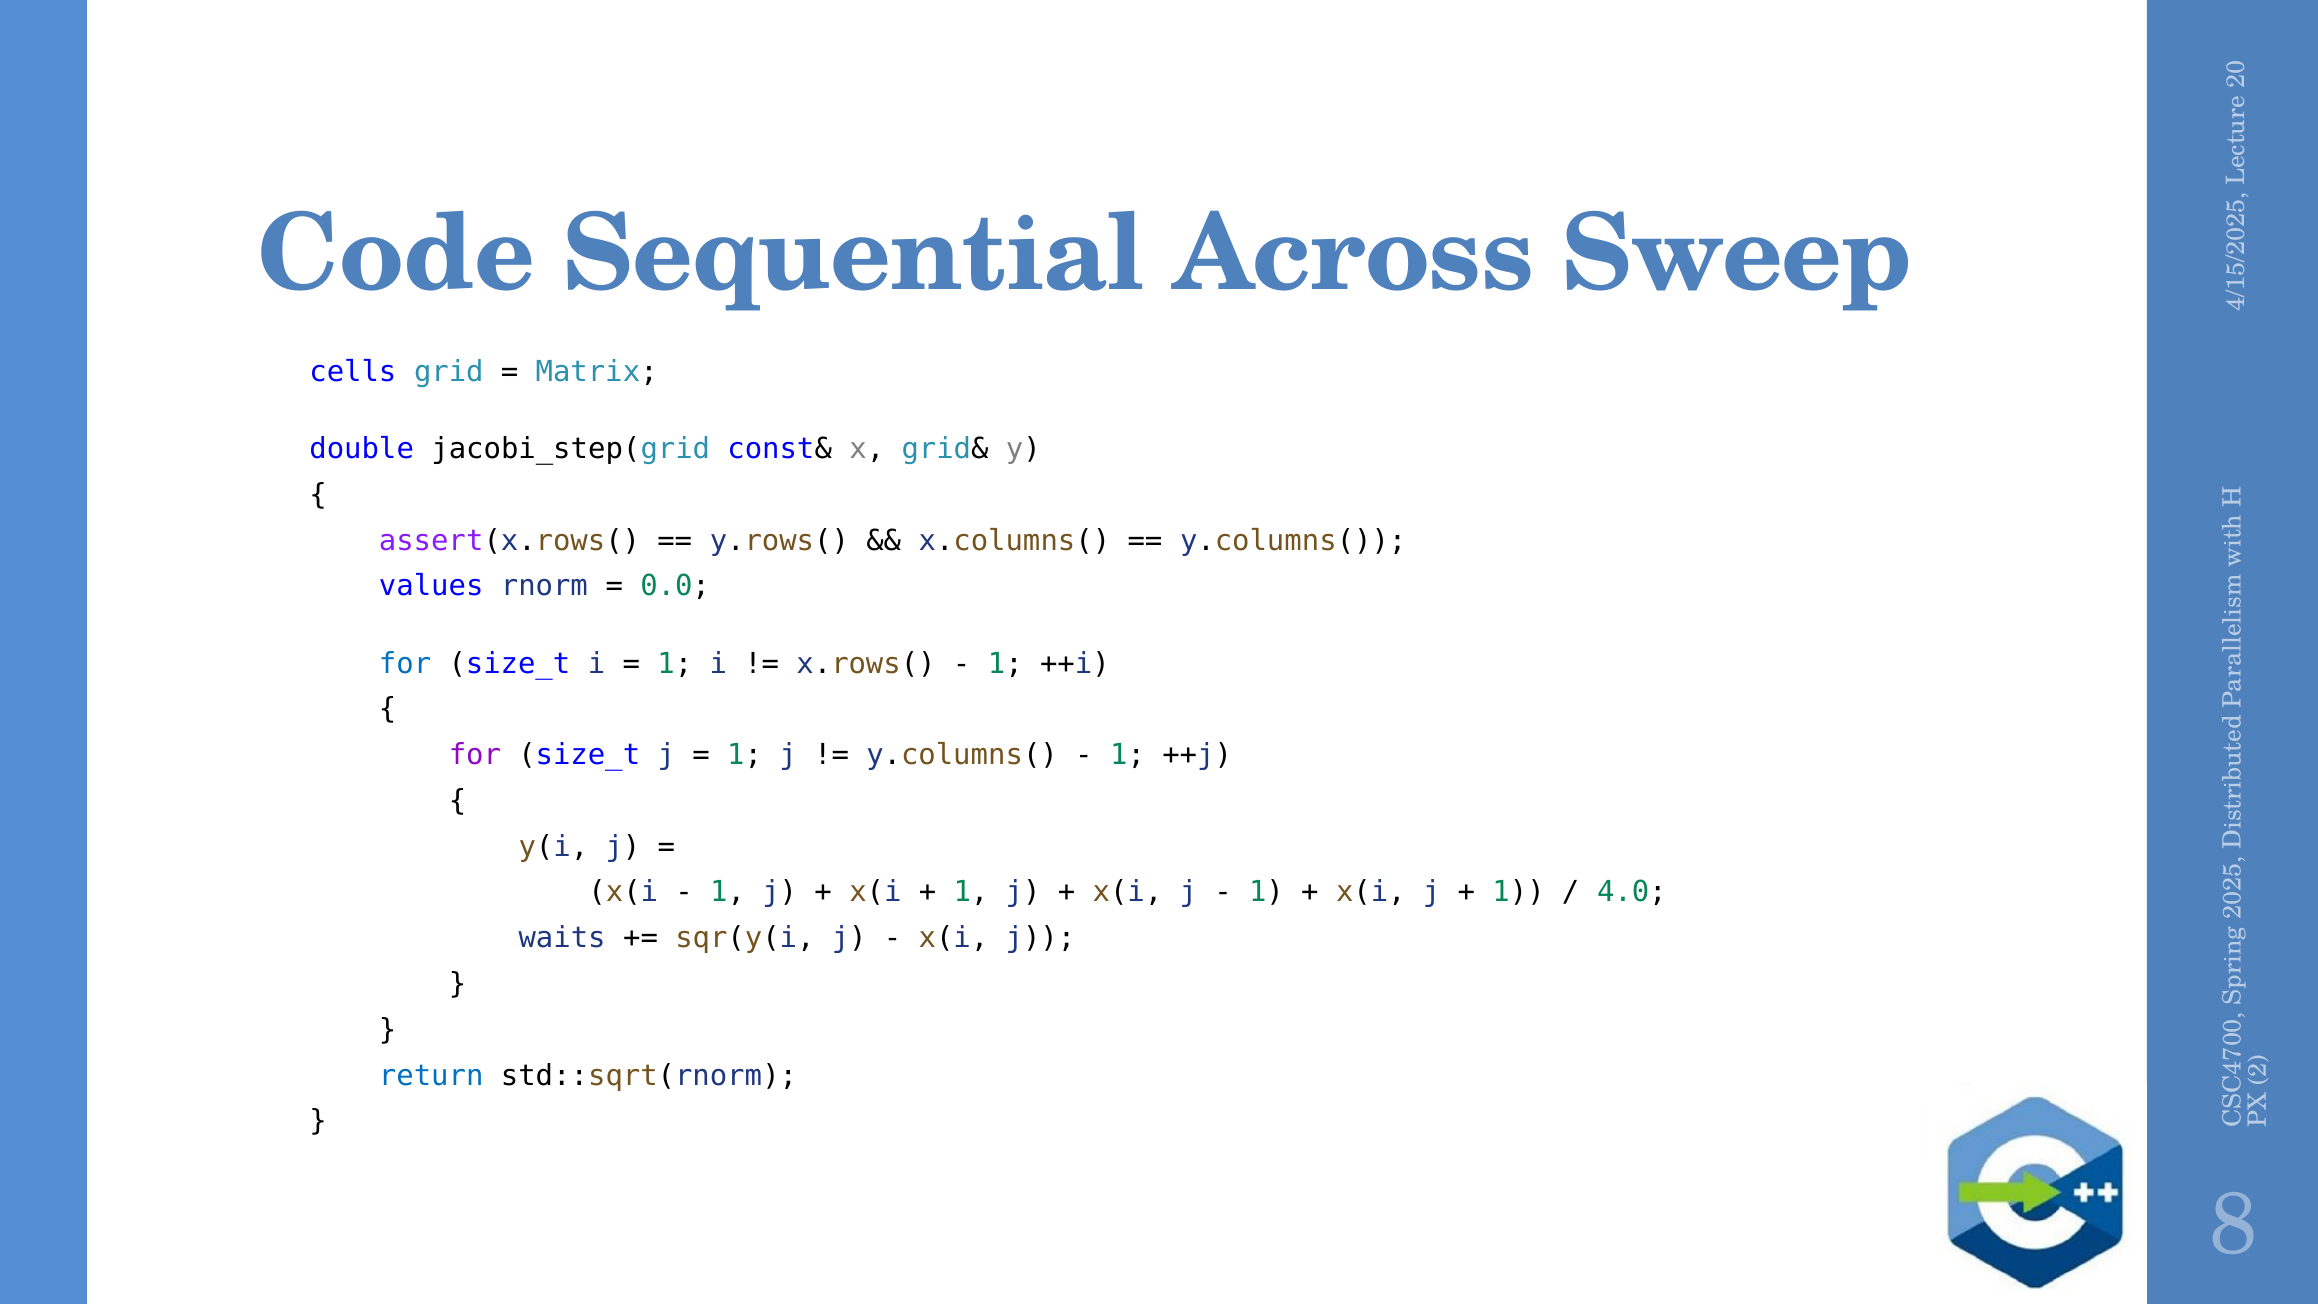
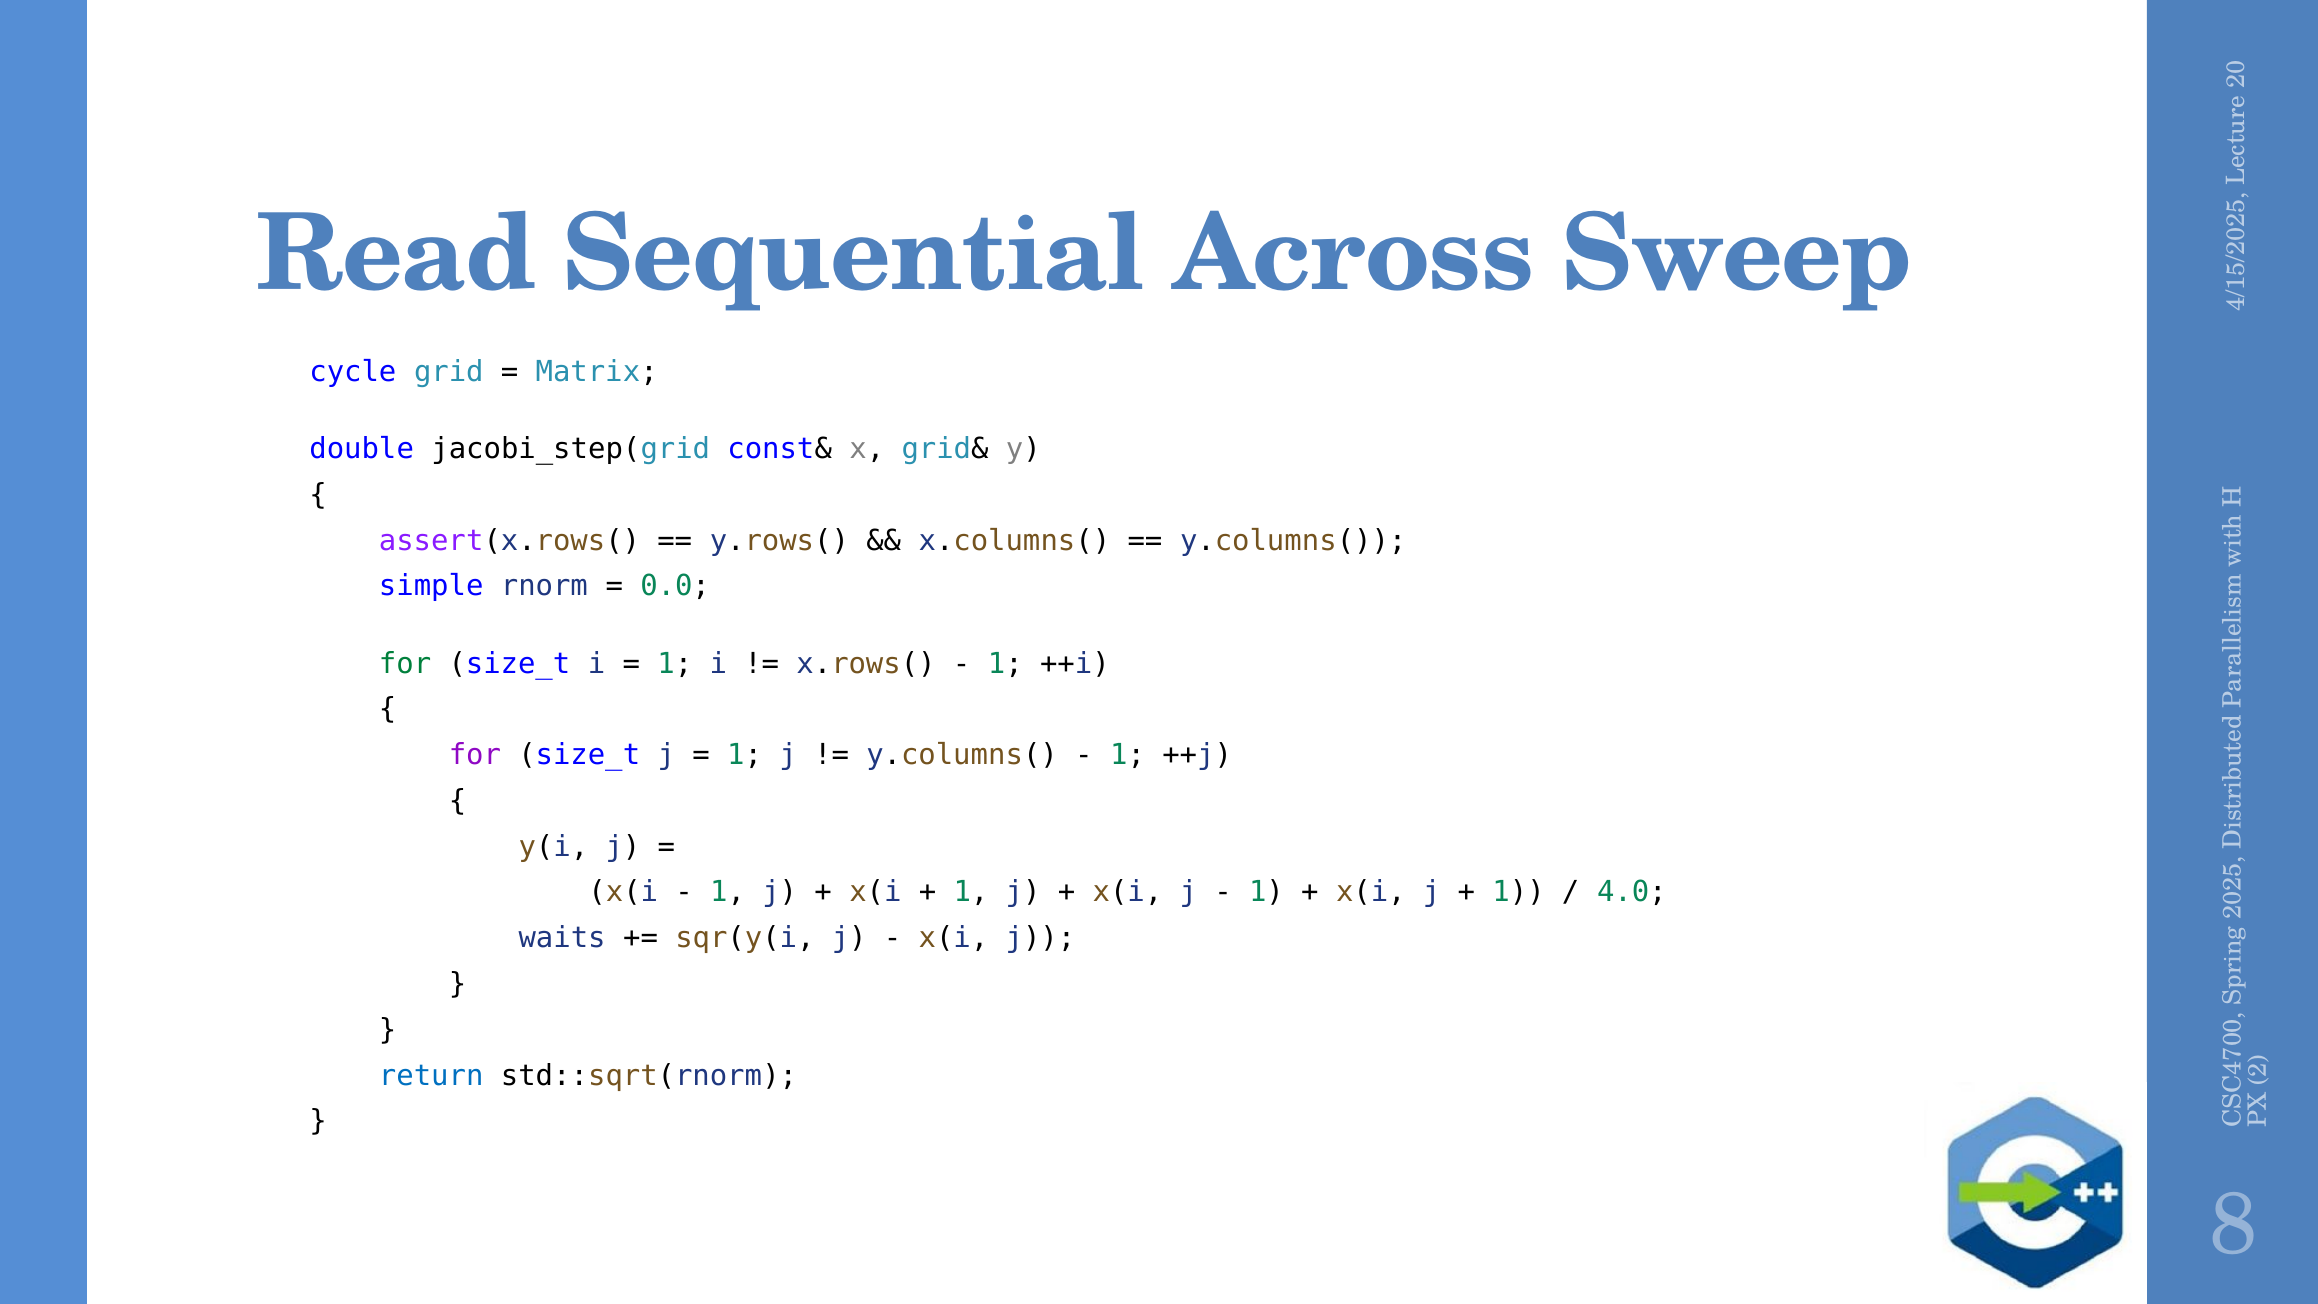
Code: Code -> Read (397, 255)
cells: cells -> cycle (353, 372)
values: values -> simple (431, 586)
for colour: blue -> green (405, 663)
